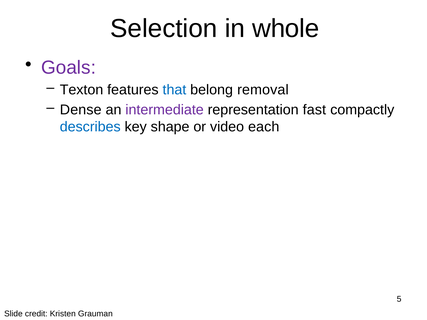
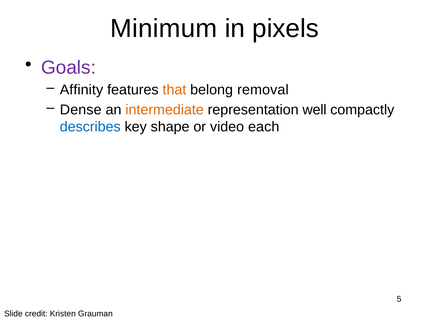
Selection: Selection -> Minimum (164, 29)
whole: whole -> pixels (286, 29)
Texton: Texton -> Affinity (81, 90)
that colour: blue -> orange (174, 90)
intermediate colour: purple -> orange (165, 110)
fast: fast -> well (315, 110)
